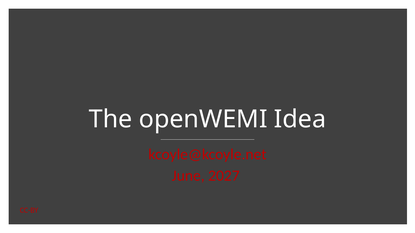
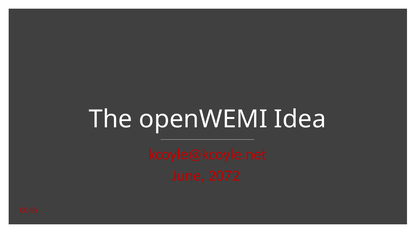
2027: 2027 -> 2072 (224, 176)
